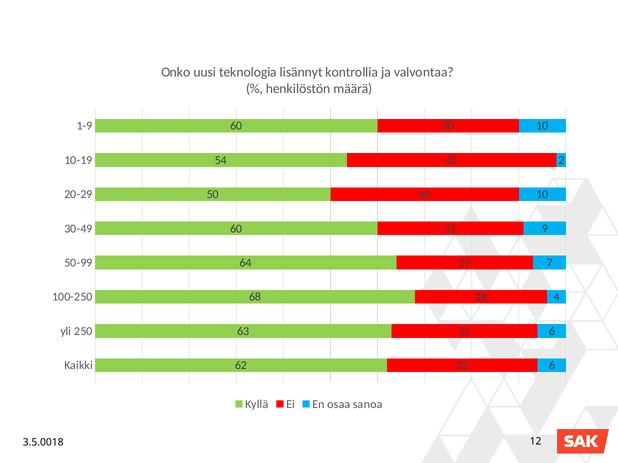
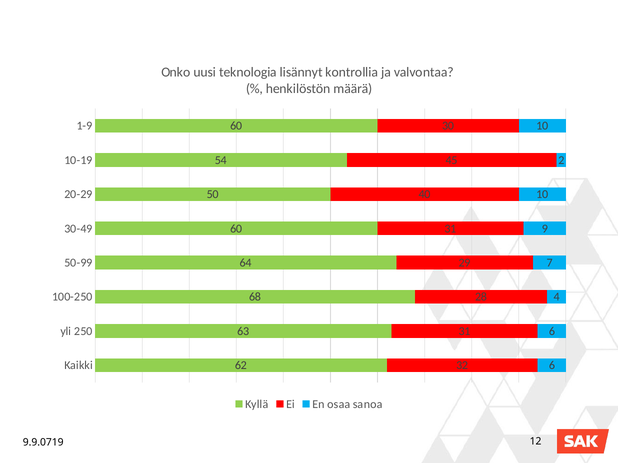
3.5.0018: 3.5.0018 -> 9.9.0719 (43, 443)
